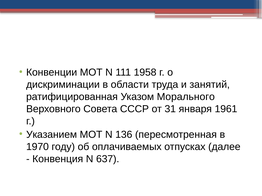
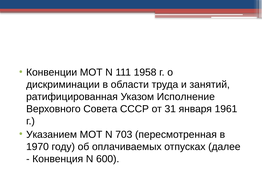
Морального: Морального -> Исполнение (186, 97)
136: 136 -> 703 (124, 135)
637: 637 -> 600 (108, 159)
